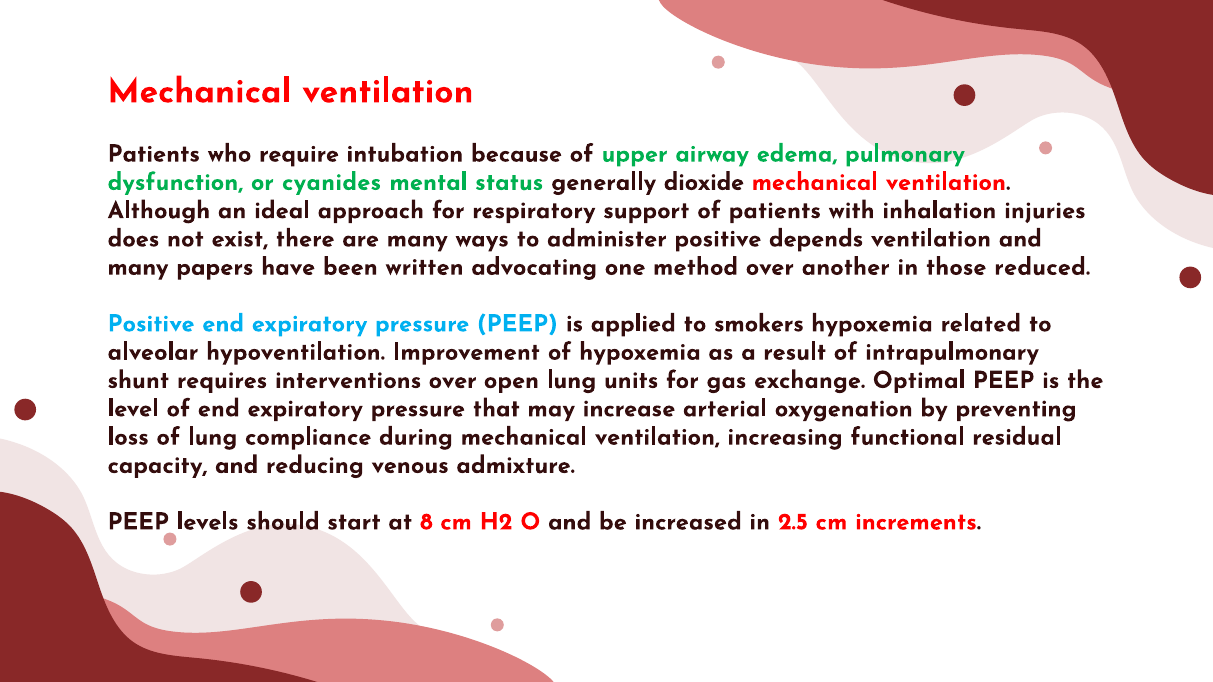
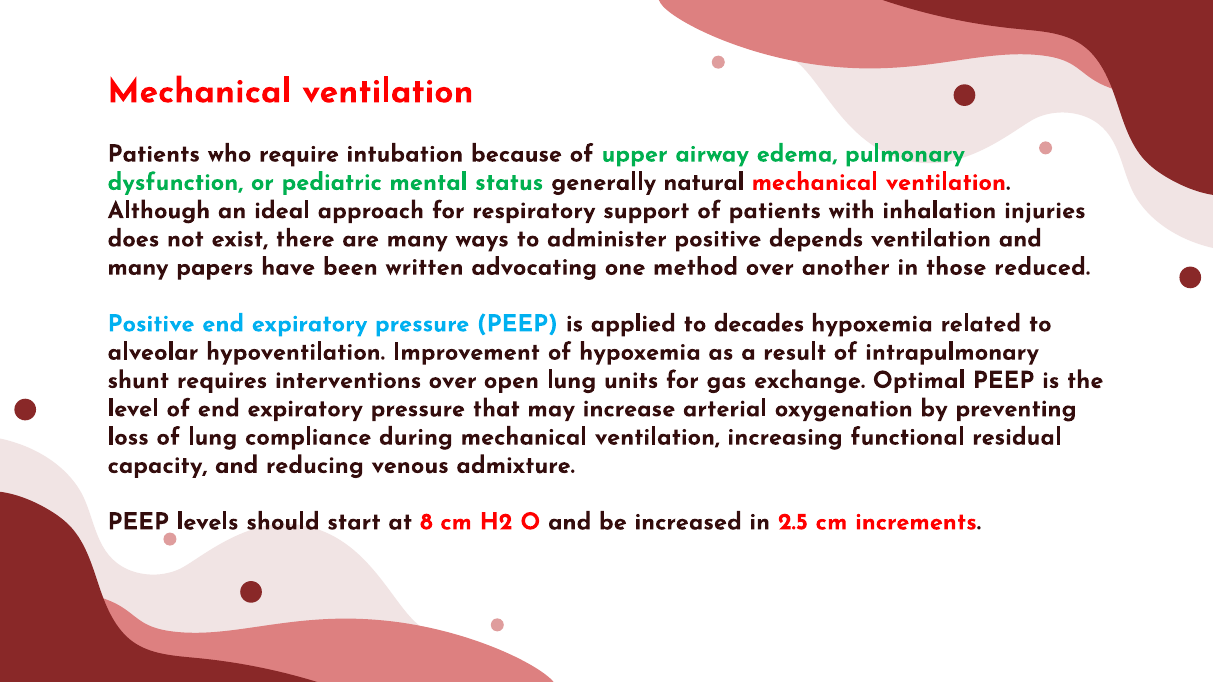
cyanides: cyanides -> pediatric (332, 182)
dioxide: dioxide -> natural (704, 182)
smokers: smokers -> decades (759, 324)
